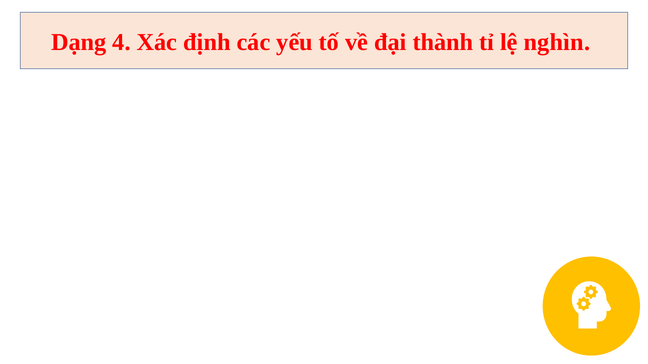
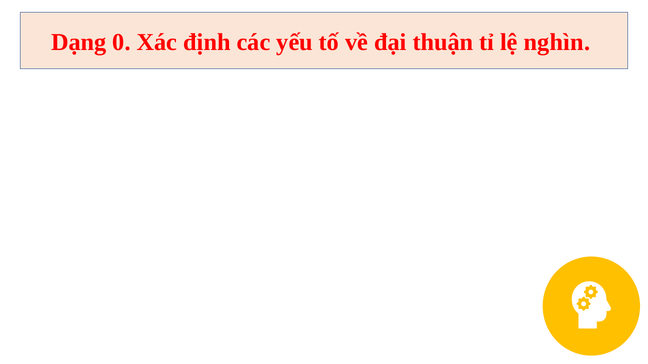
4: 4 -> 0 (122, 42)
thành: thành -> thuận (443, 42)
